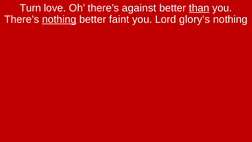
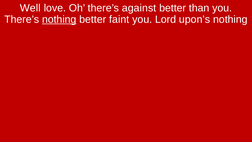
Turn: Turn -> Well (30, 8)
than underline: present -> none (199, 8)
glory’s: glory’s -> upon’s (195, 19)
